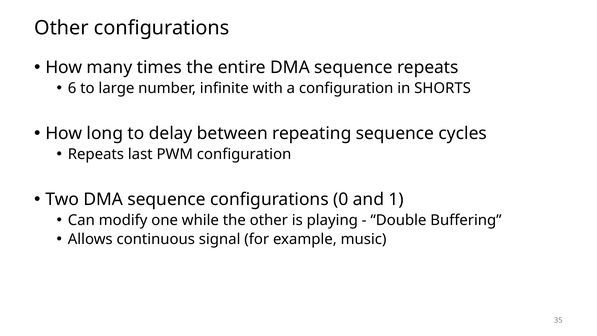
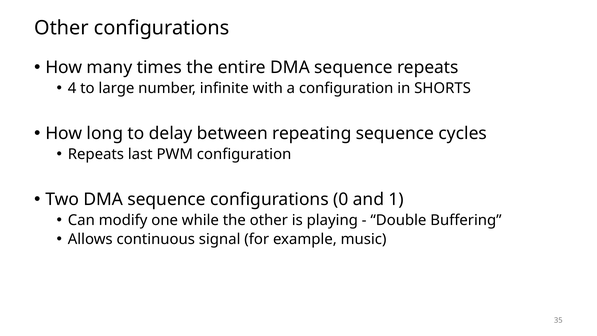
6: 6 -> 4 (72, 88)
